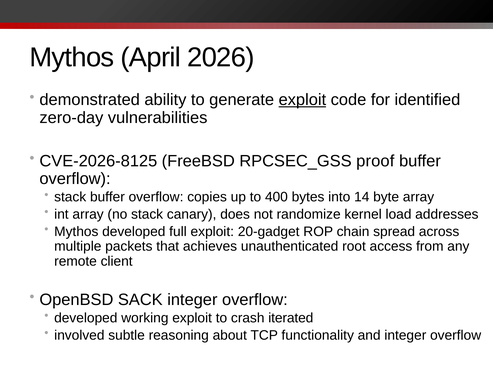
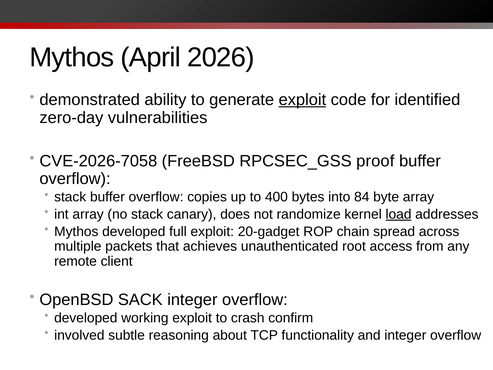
CVE-2026-8125: CVE-2026-8125 -> CVE-2026-7058 (98, 161)
14: 14 -> 84 (362, 197)
load underline: none -> present (399, 214)
iterated: iterated -> confirm (291, 318)
